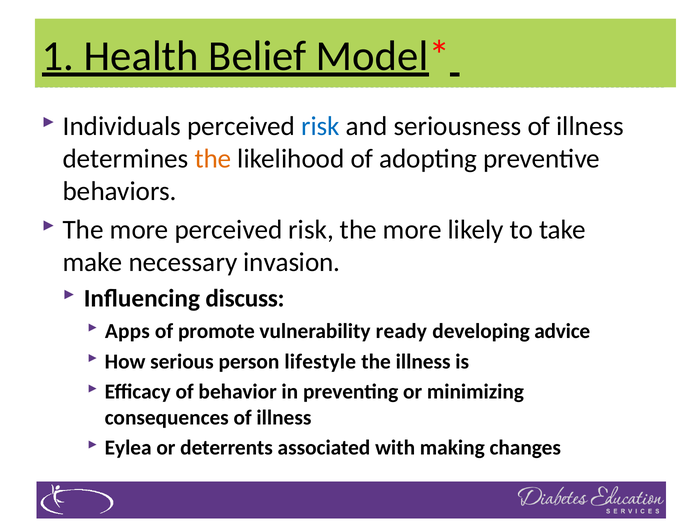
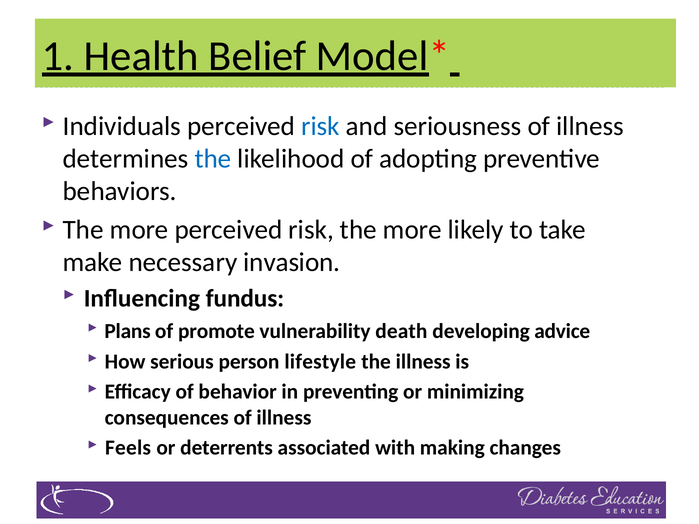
the colour: orange -> blue (213, 159)
discuss: discuss -> fundus (245, 299)
Apps: Apps -> Plans (128, 331)
ready: ready -> death (401, 331)
Eylea: Eylea -> Feels (128, 448)
